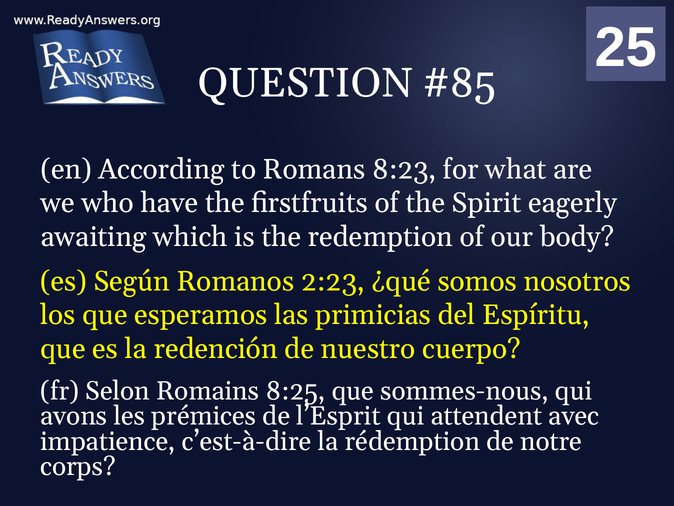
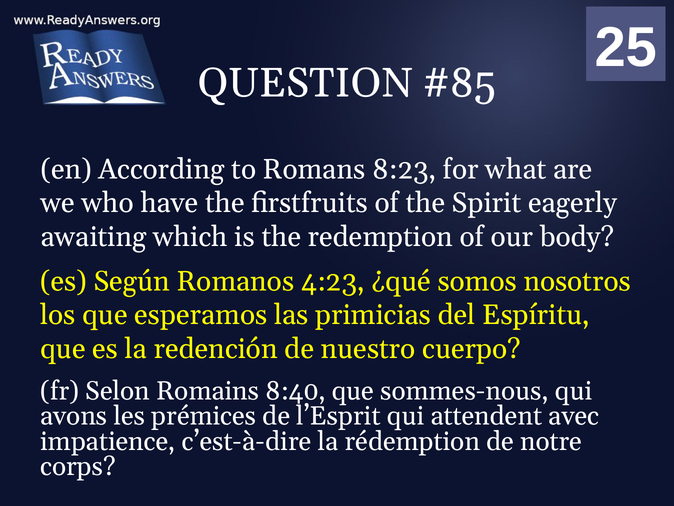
2:23: 2:23 -> 4:23 (333, 281)
8:25: 8:25 -> 8:40 (296, 391)
